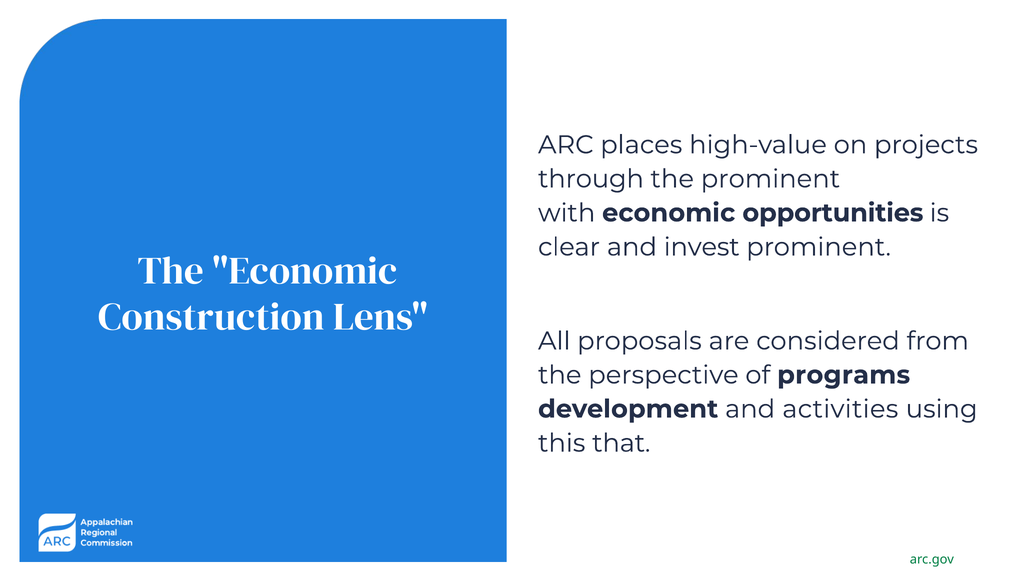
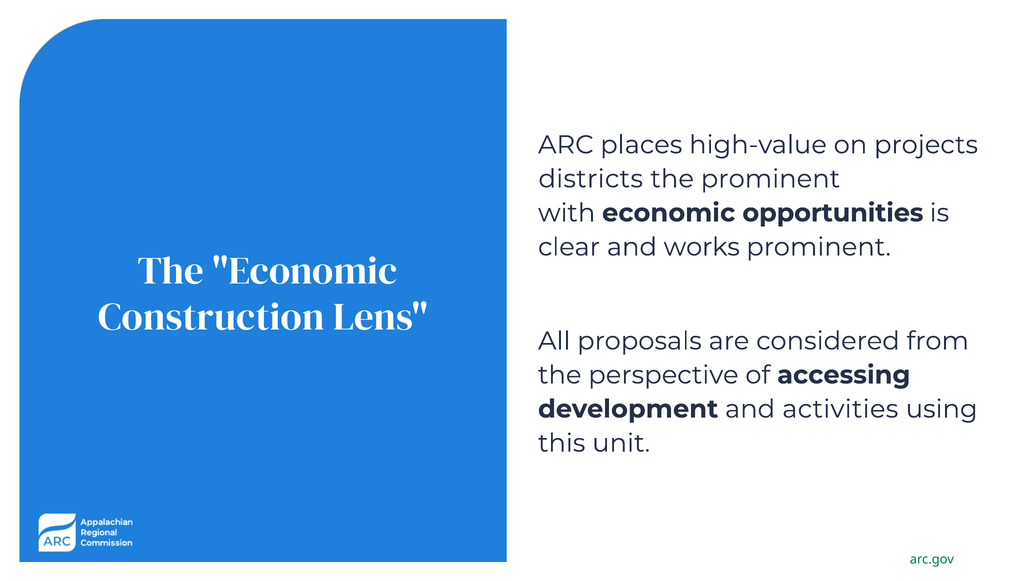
through: through -> districts (591, 179)
invest: invest -> works (702, 247)
programs: programs -> accessing (844, 375)
that: that -> unit (621, 443)
